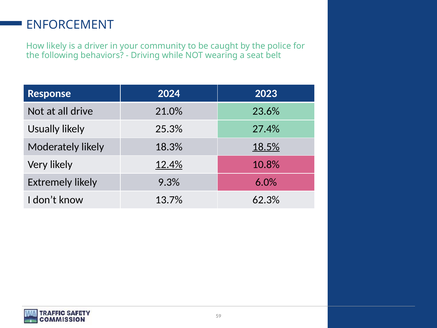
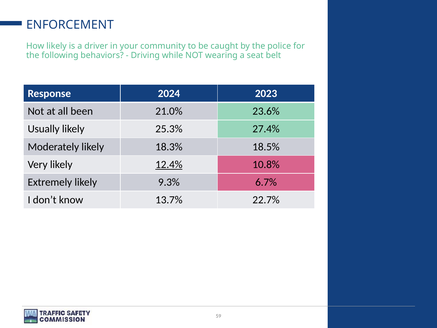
drive: drive -> been (82, 111)
18.5% underline: present -> none (266, 147)
6.0%: 6.0% -> 6.7% (266, 182)
62.3%: 62.3% -> 22.7% (266, 200)
